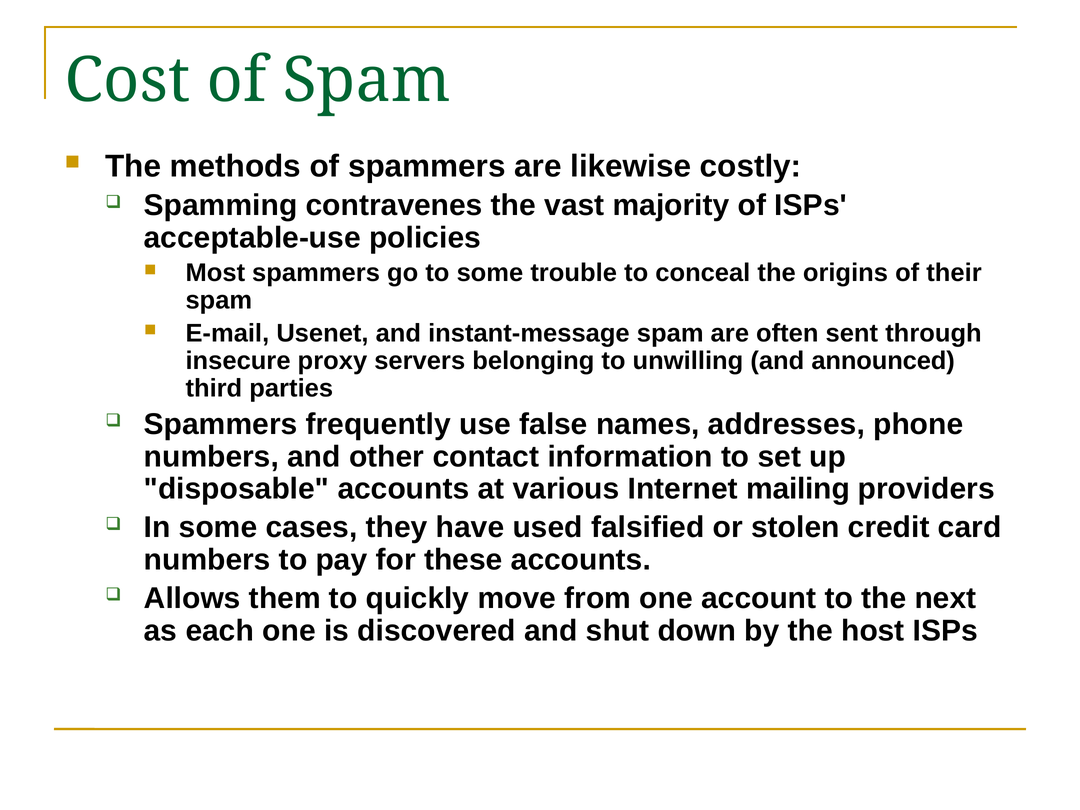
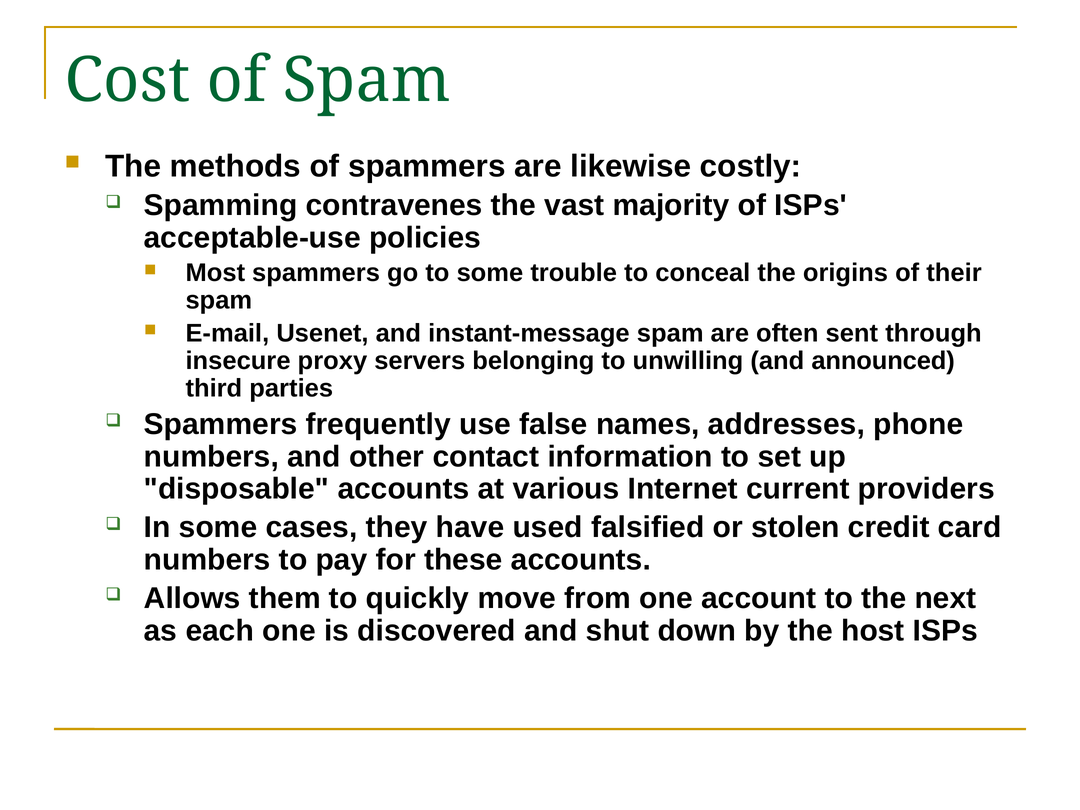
mailing: mailing -> current (798, 489)
